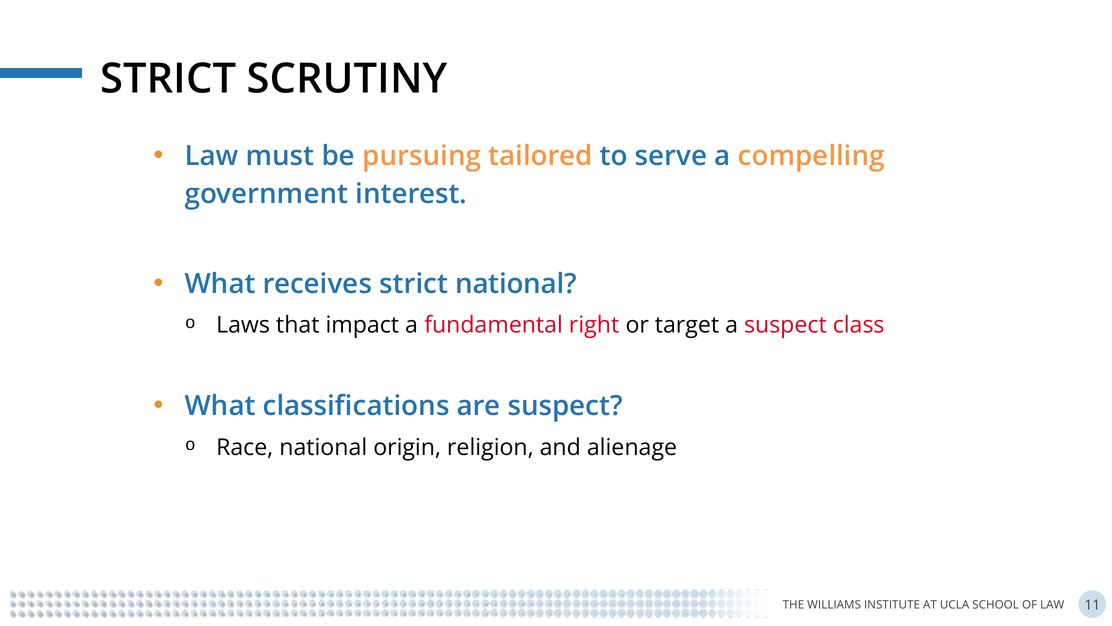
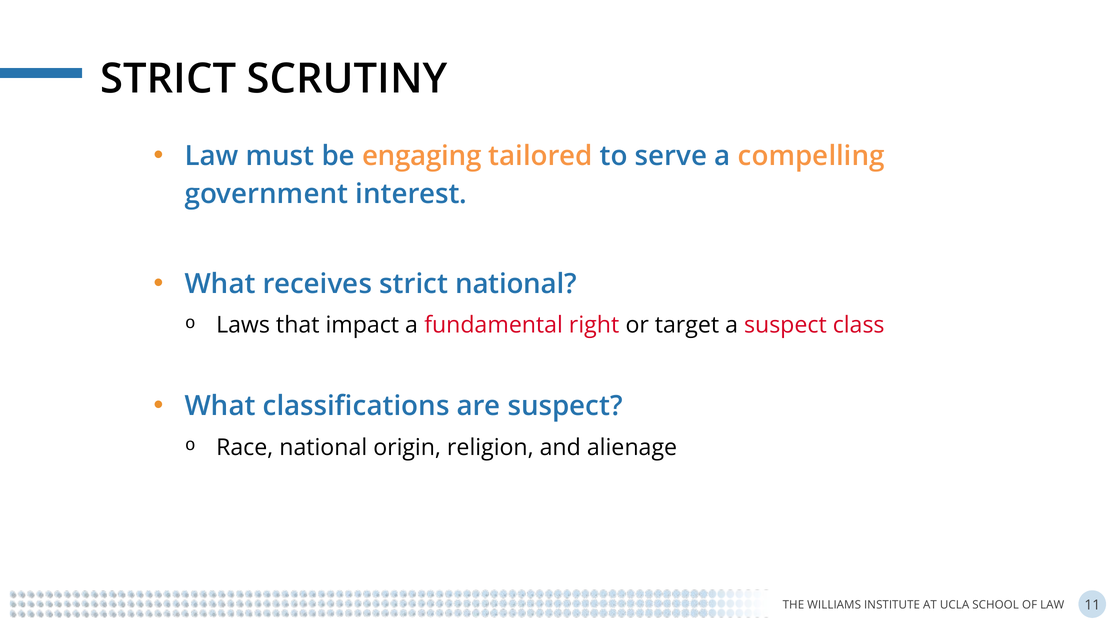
pursuing: pursuing -> engaging (422, 156)
